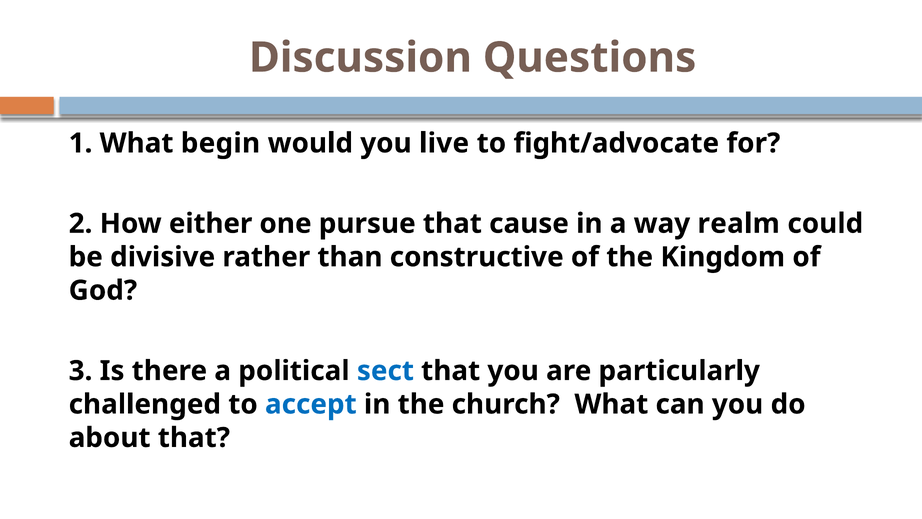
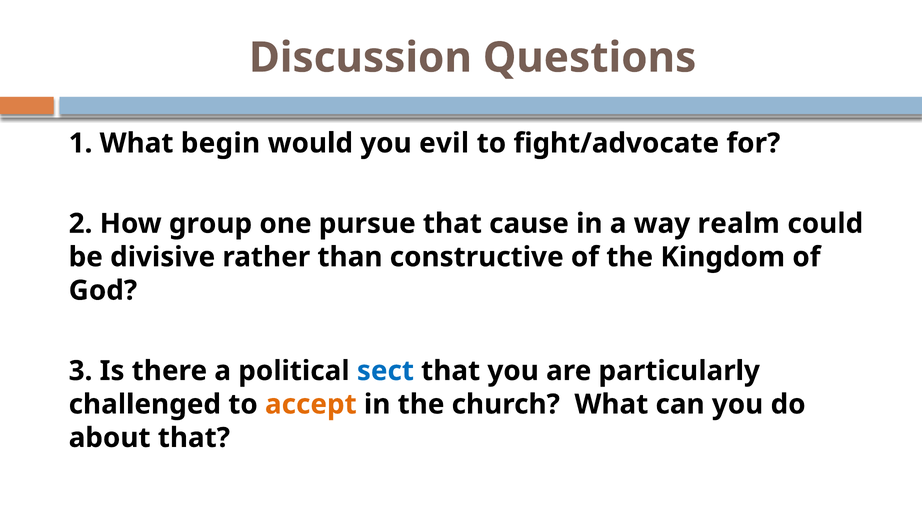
live: live -> evil (444, 143)
either: either -> group (210, 223)
accept colour: blue -> orange (311, 404)
